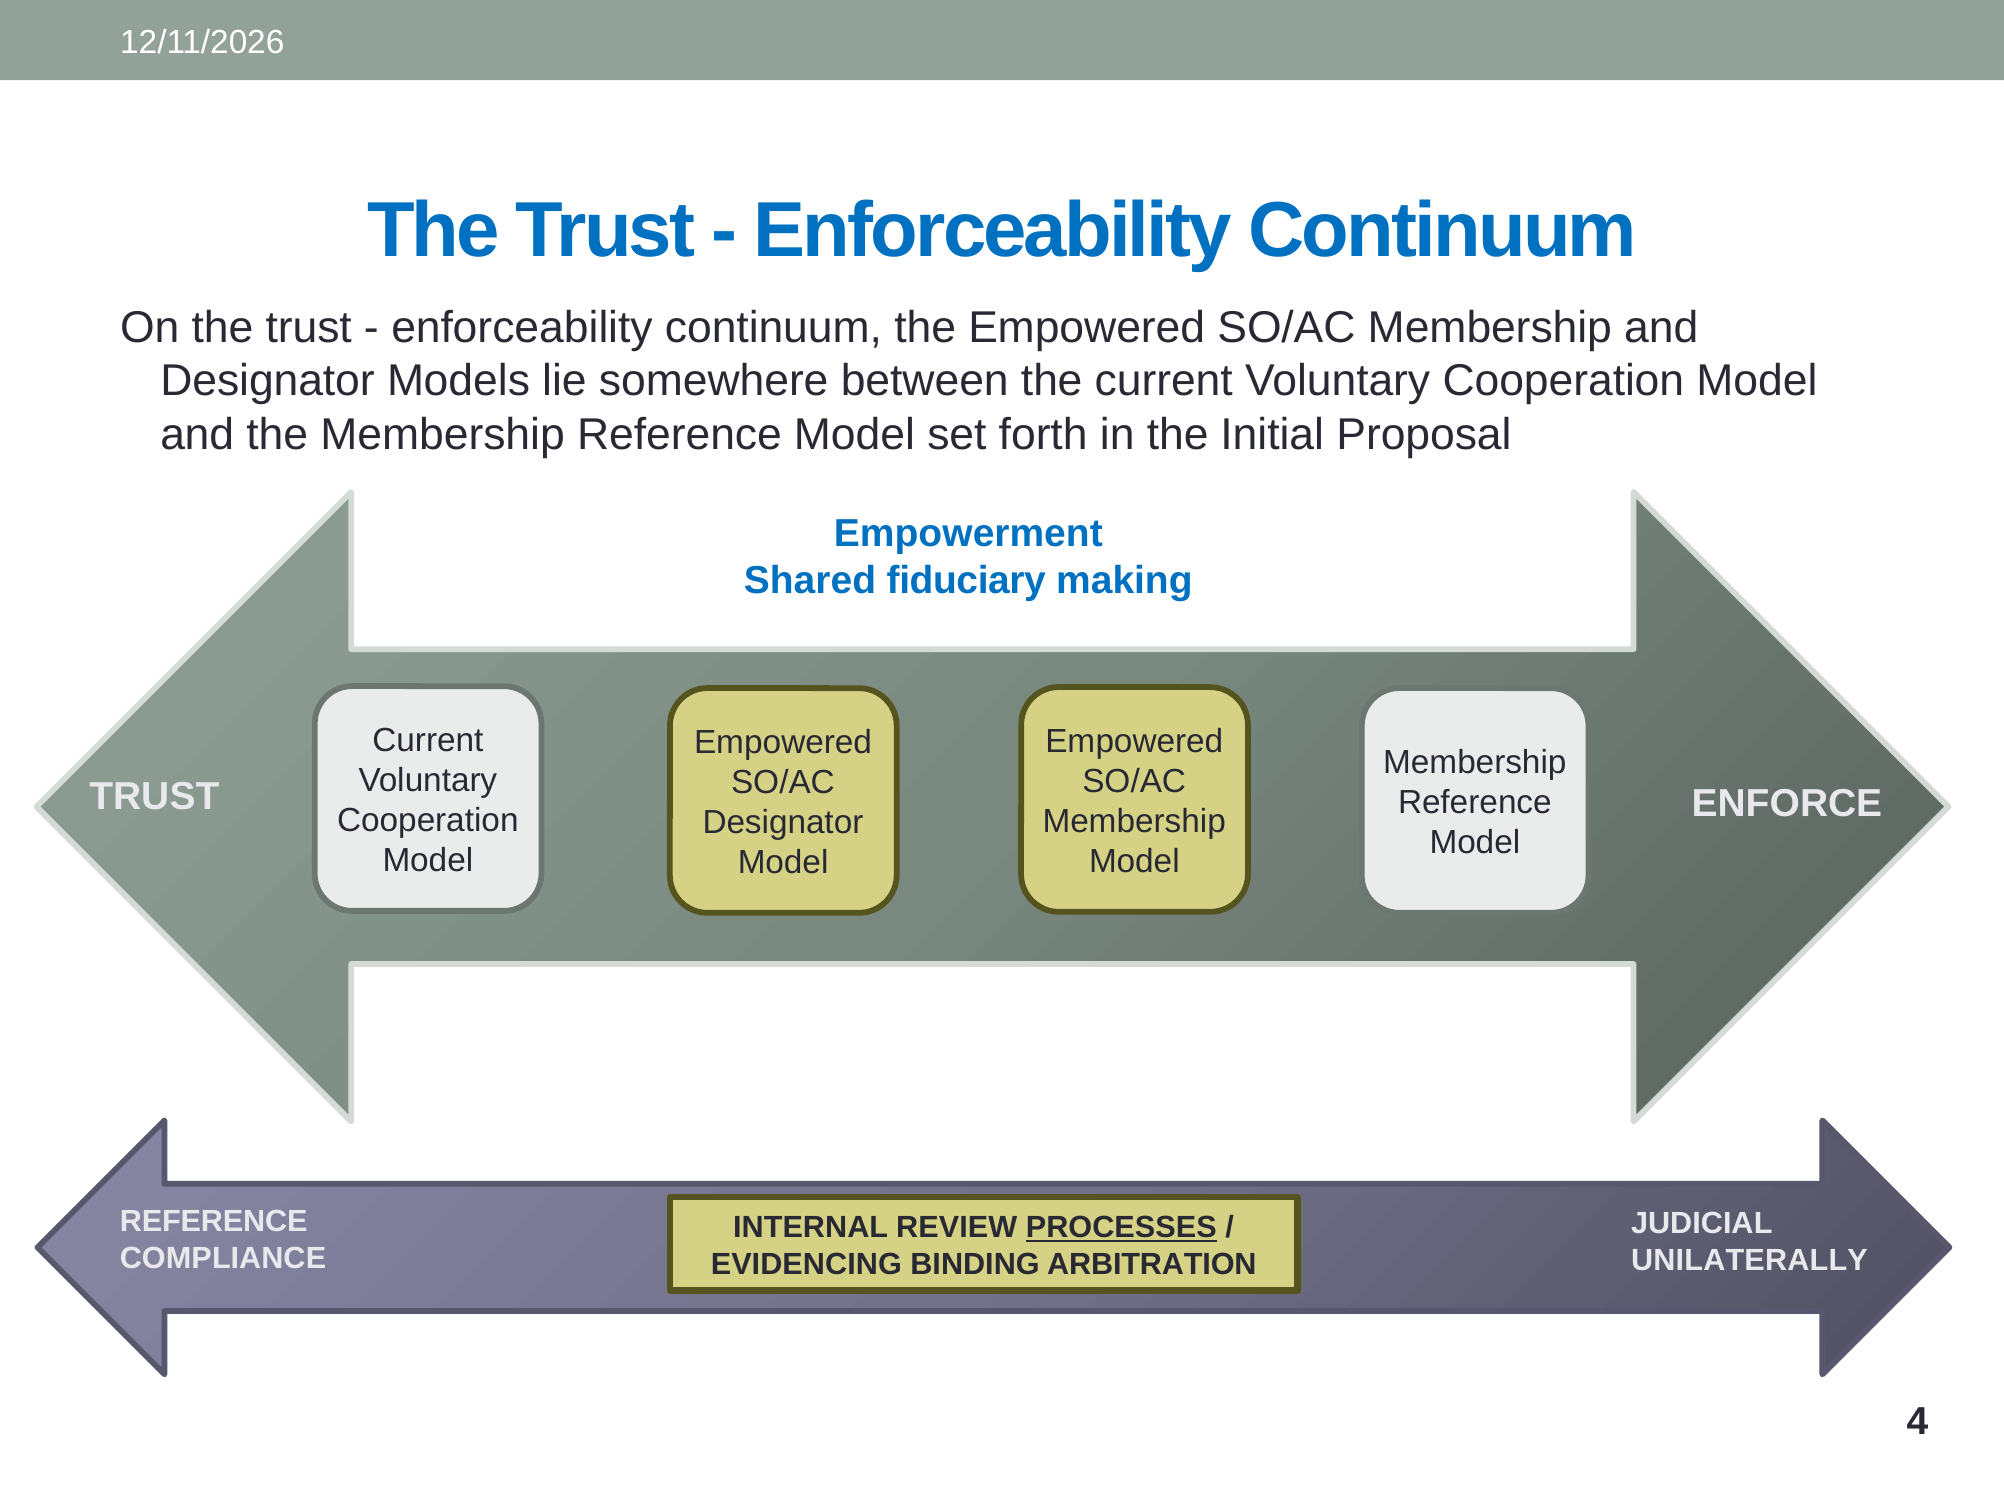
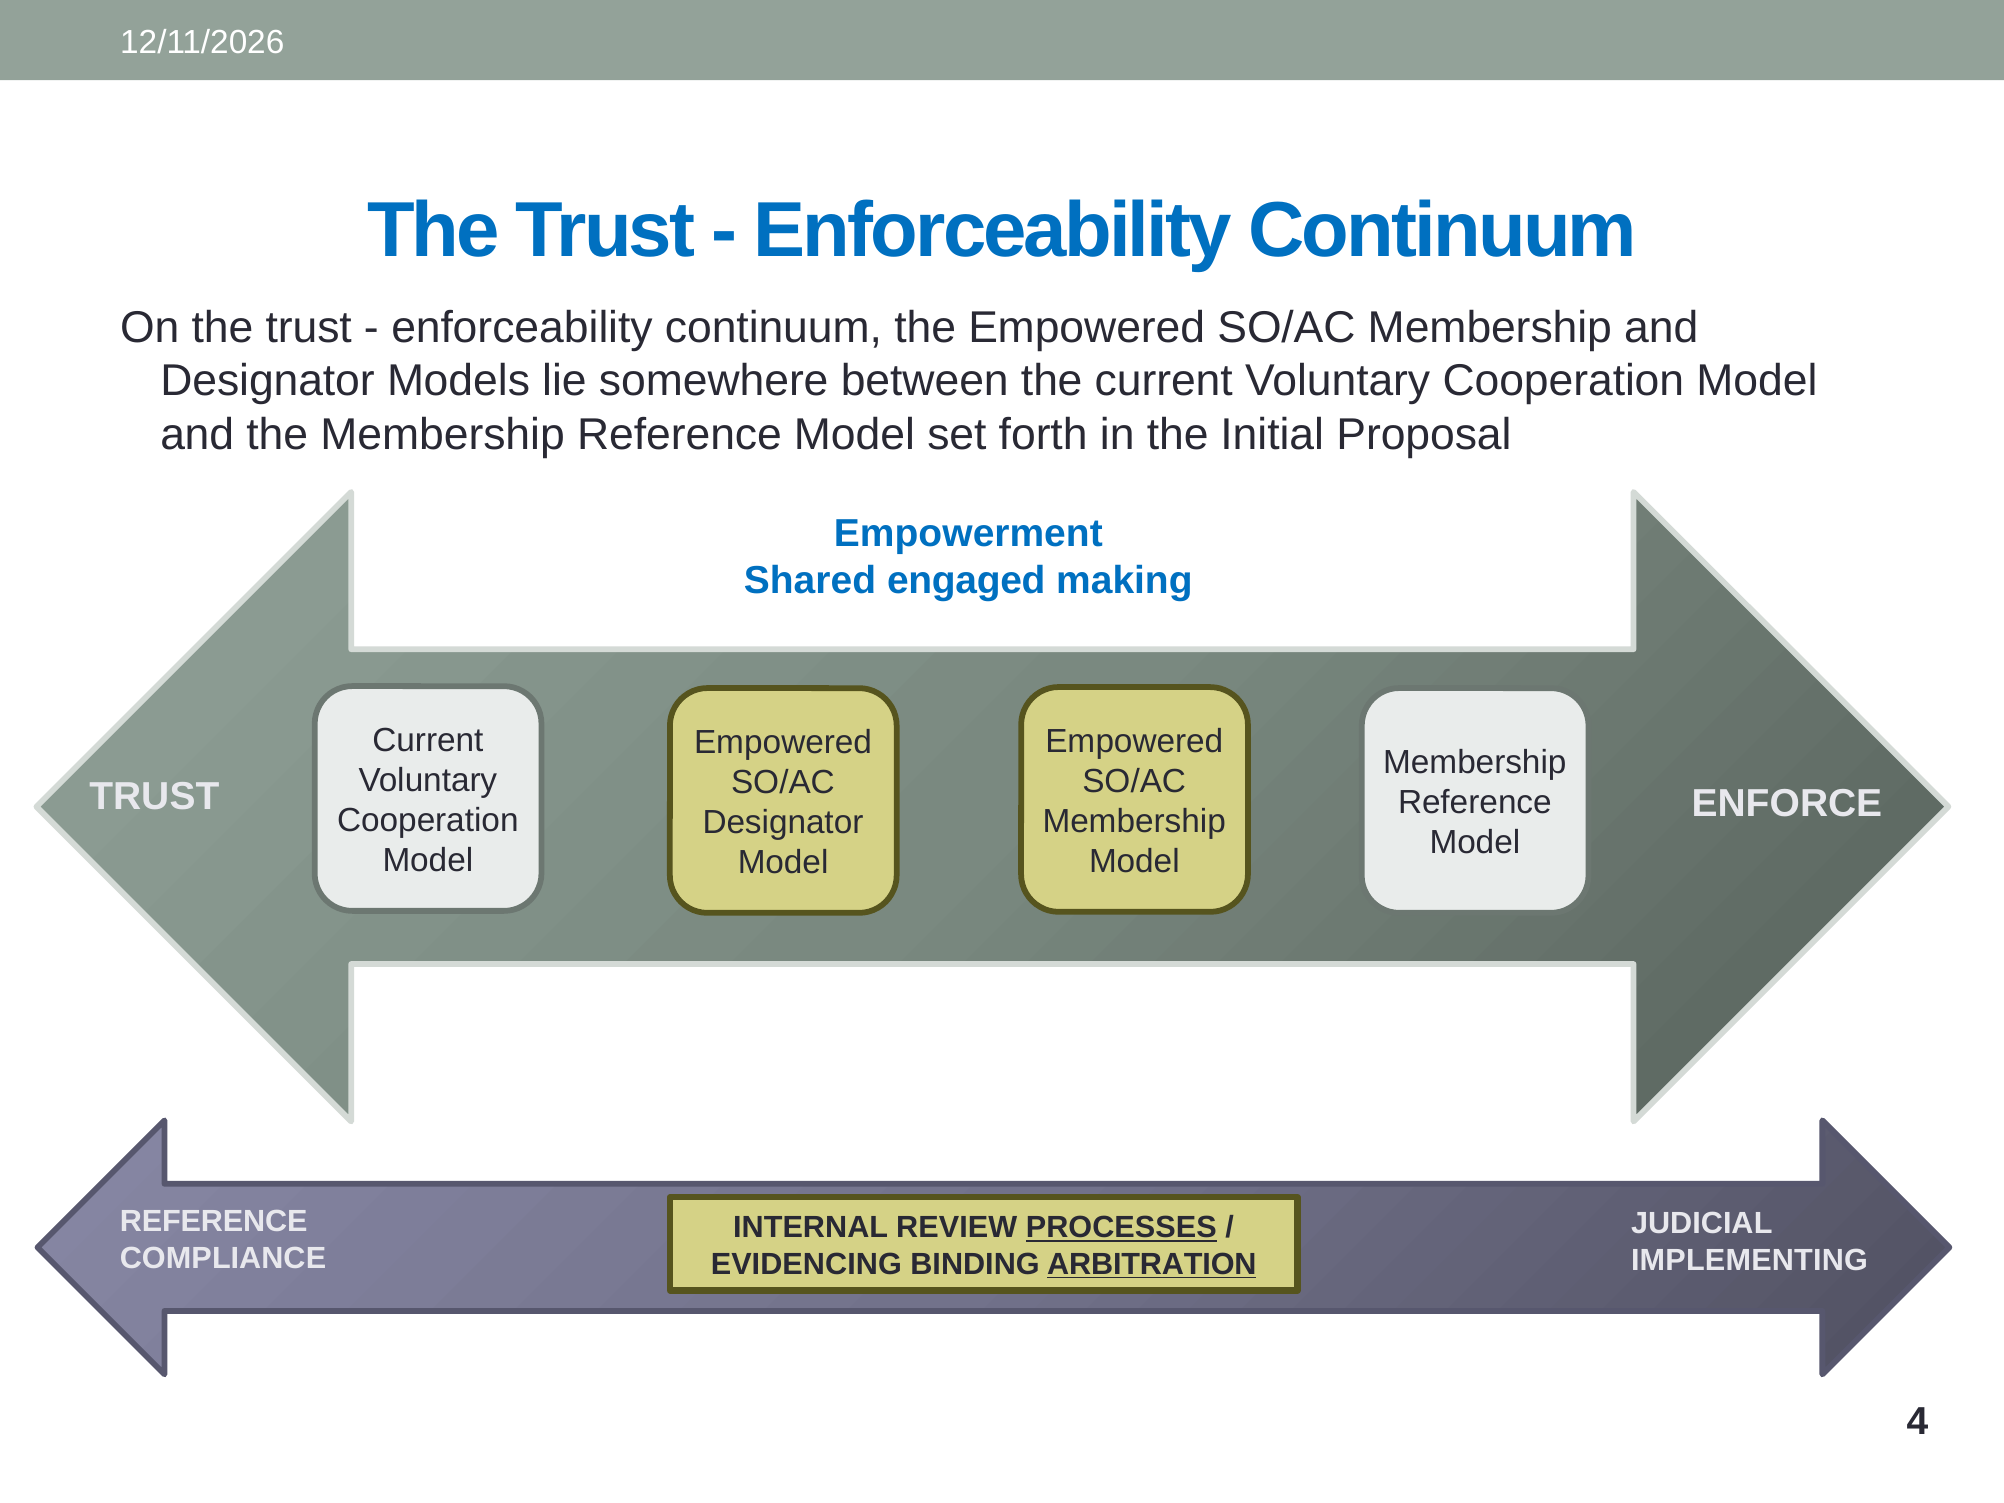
fiduciary: fiduciary -> engaged (966, 581)
UNILATERALLY: UNILATERALLY -> IMPLEMENTING (1749, 1260)
ARBITRATION underline: none -> present (1152, 1264)
